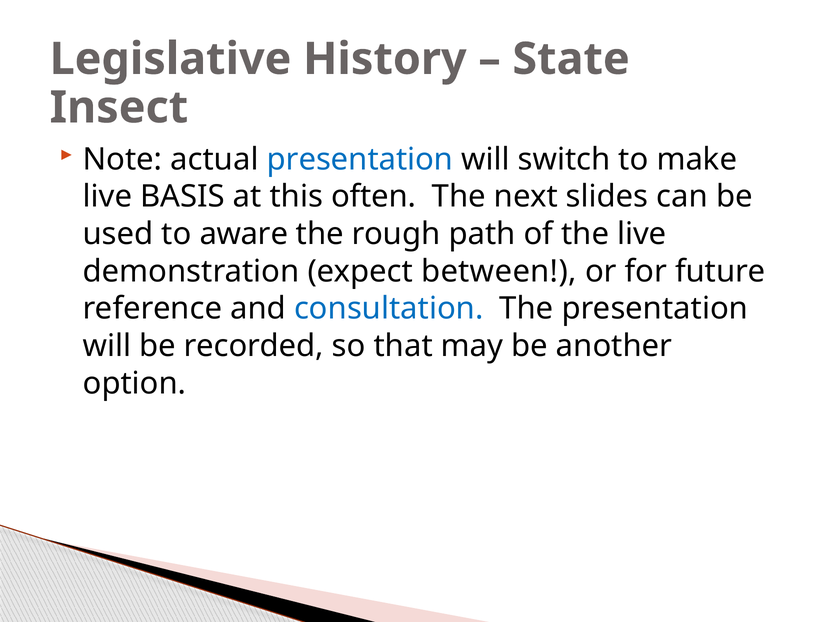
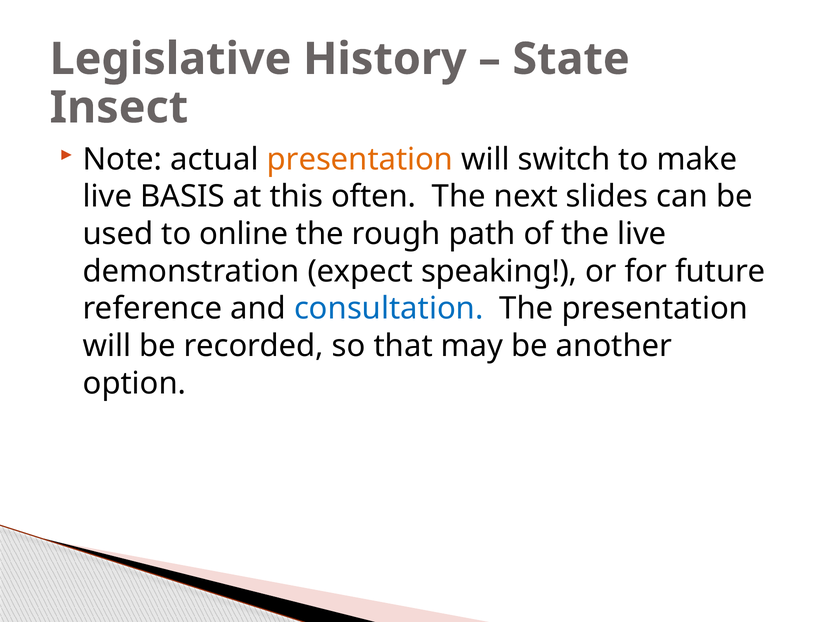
presentation colour: blue -> orange (360, 159)
aware: aware -> online (244, 234)
between: between -> speaking (499, 271)
